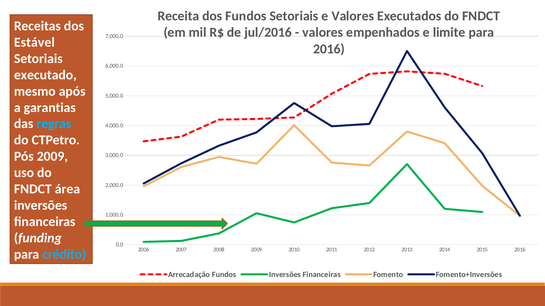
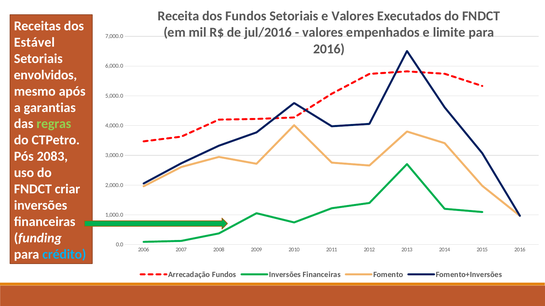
executado: executado -> envolvidos (45, 75)
regras colour: light blue -> light green (54, 124)
Pós 2009: 2009 -> 2083 (52, 157)
área: área -> criar (67, 189)
